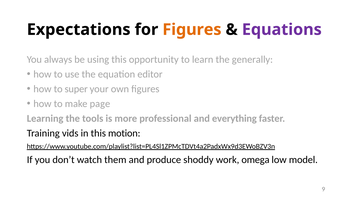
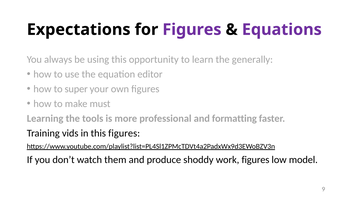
Figures colour: orange -> purple (192, 30)
page: page -> must (100, 104)
everything: everything -> formatting (234, 118)
this motion: motion -> figures (124, 133)
work omega: omega -> figures (255, 160)
